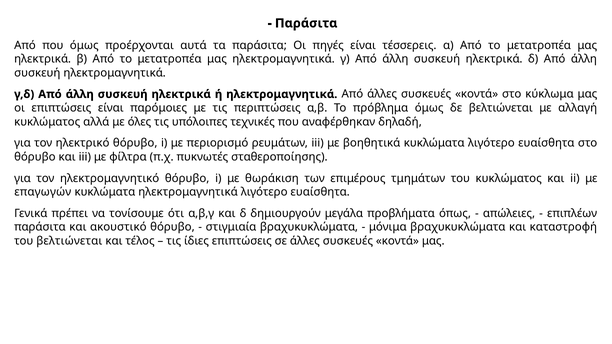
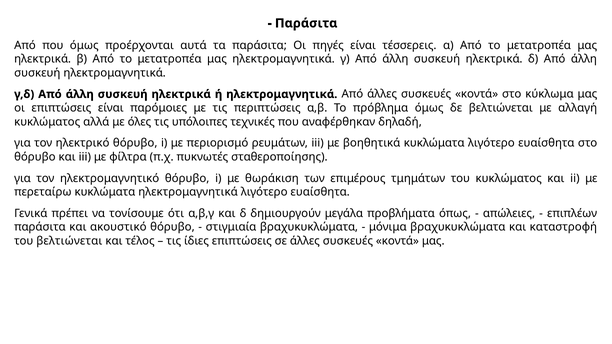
επαγωγών: επαγωγών -> περεταίρω (43, 192)
